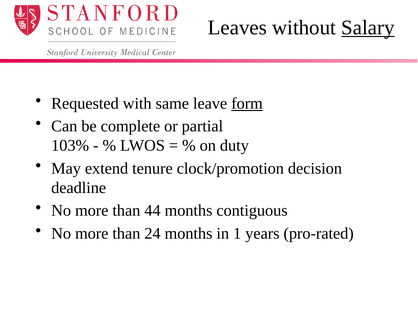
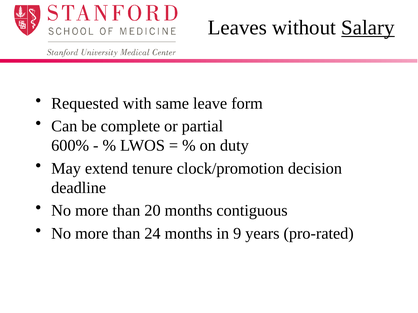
form underline: present -> none (247, 104)
103%: 103% -> 600% (70, 146)
44: 44 -> 20 (153, 211)
1: 1 -> 9 (237, 234)
